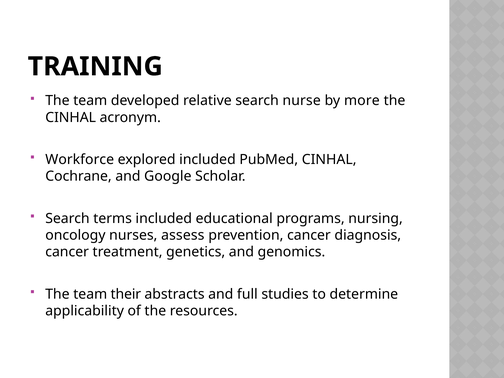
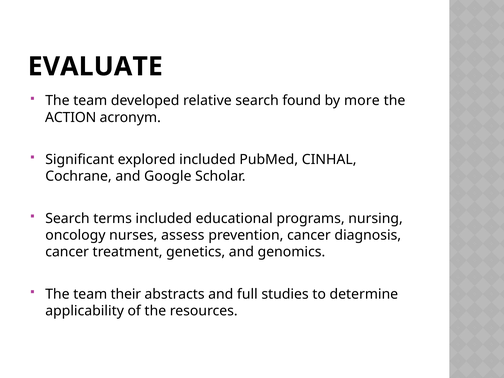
TRAINING: TRAINING -> EVALUATE (95, 67)
nurse: nurse -> found (302, 101)
CINHAL: CINHAL -> ACTION (71, 117)
Workforce: Workforce -> Significant (80, 159)
